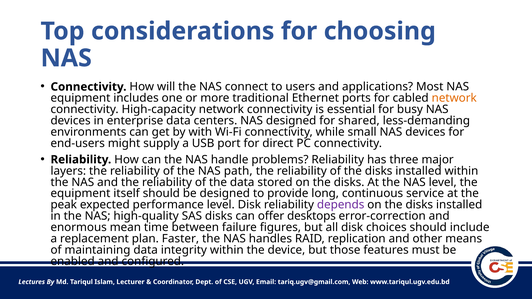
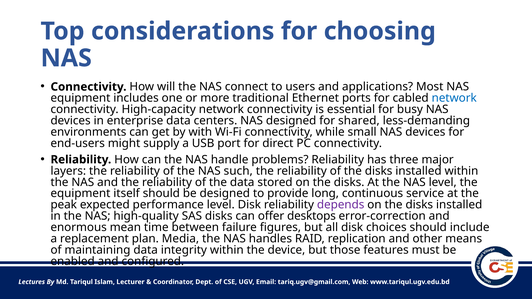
network colour: orange -> blue (454, 98)
path: path -> such (238, 171)
Faster: Faster -> Media (180, 239)
